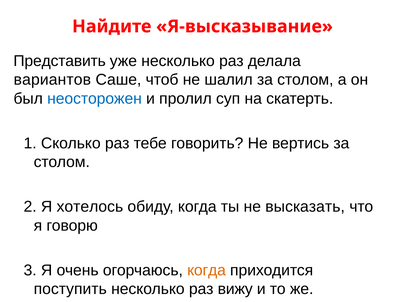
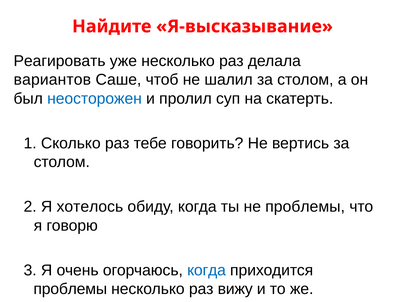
Представить: Представить -> Реагировать (60, 61)
не высказать: высказать -> проблемы (305, 207)
когда colour: orange -> blue (207, 271)
поступить: поступить -> проблемы (70, 289)
